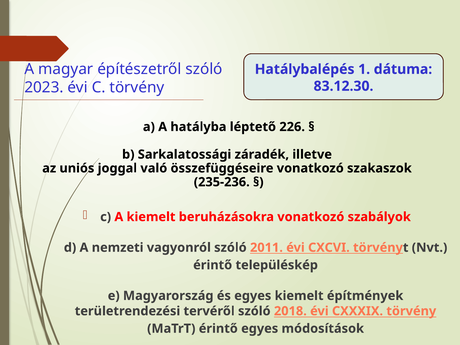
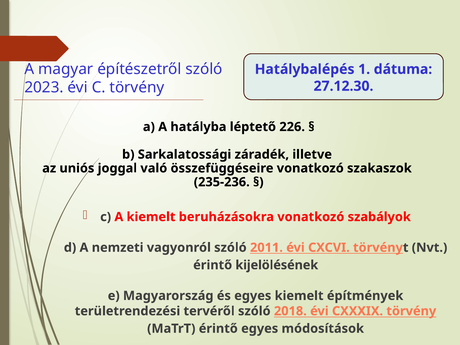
83.12.30: 83.12.30 -> 27.12.30 (344, 86)
településkép: településkép -> kijelölésének (277, 265)
